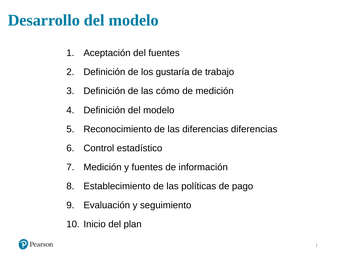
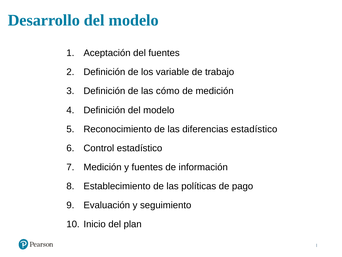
gustaría: gustaría -> variable (173, 72)
diferencias diferencias: diferencias -> estadístico (254, 129)
